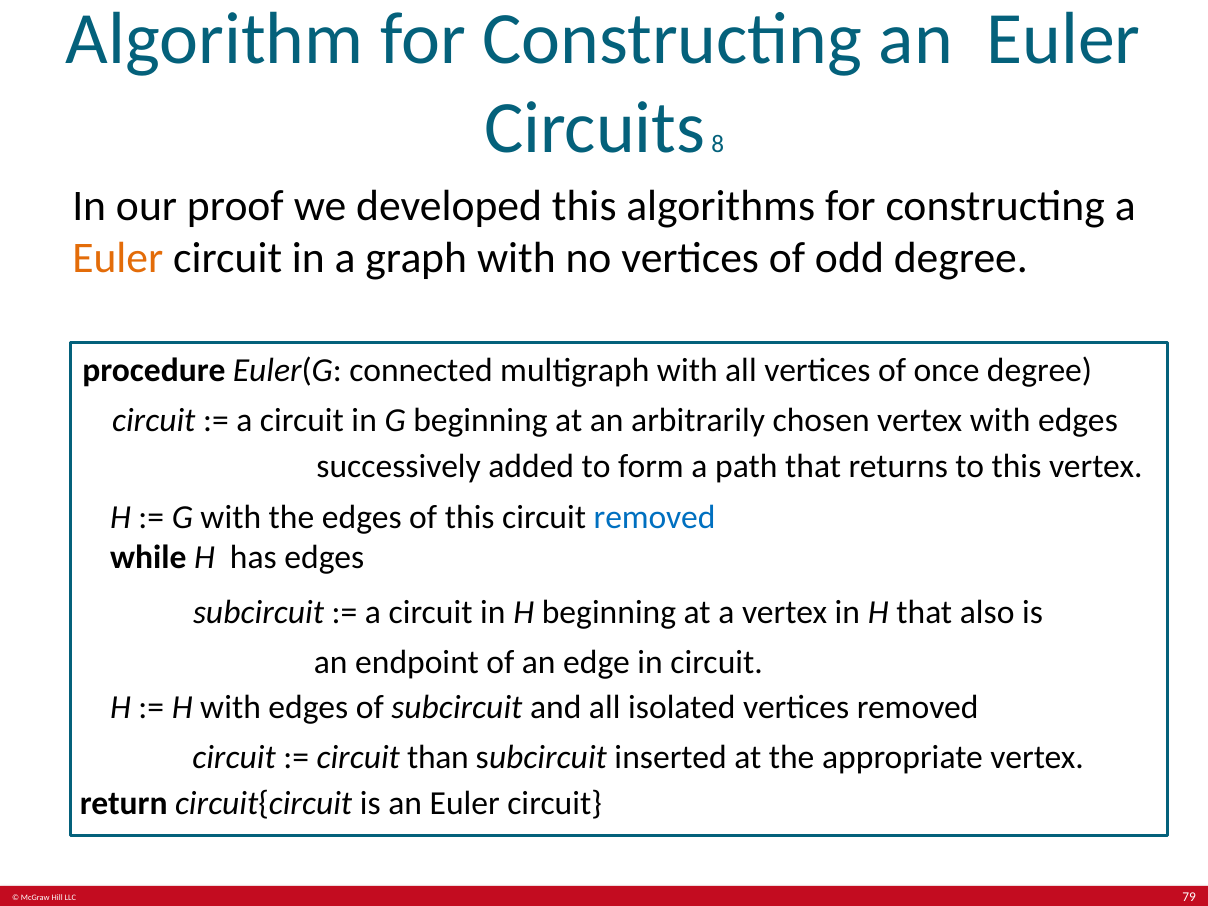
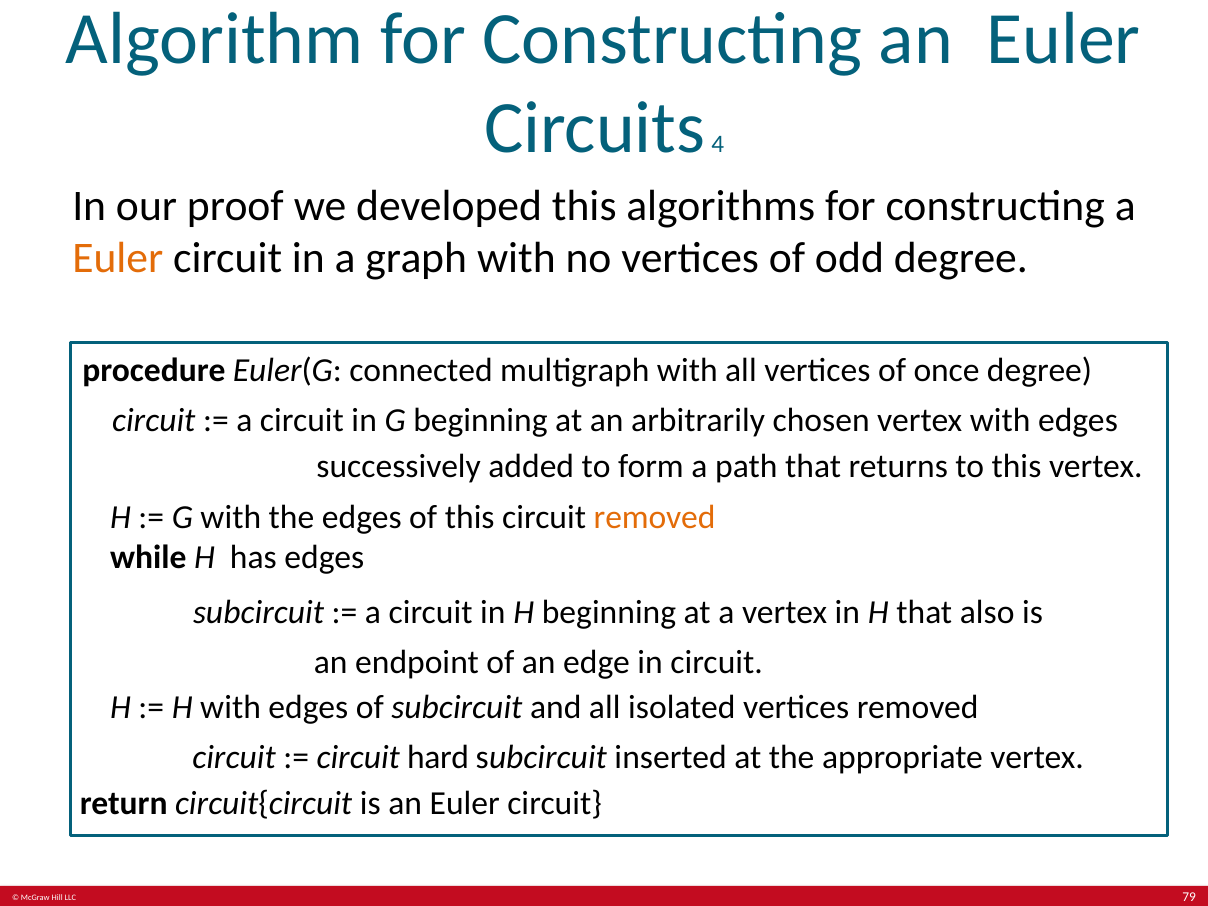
8: 8 -> 4 (718, 144)
removed colour: blue -> orange (655, 517)
than: than -> hard (438, 758)
